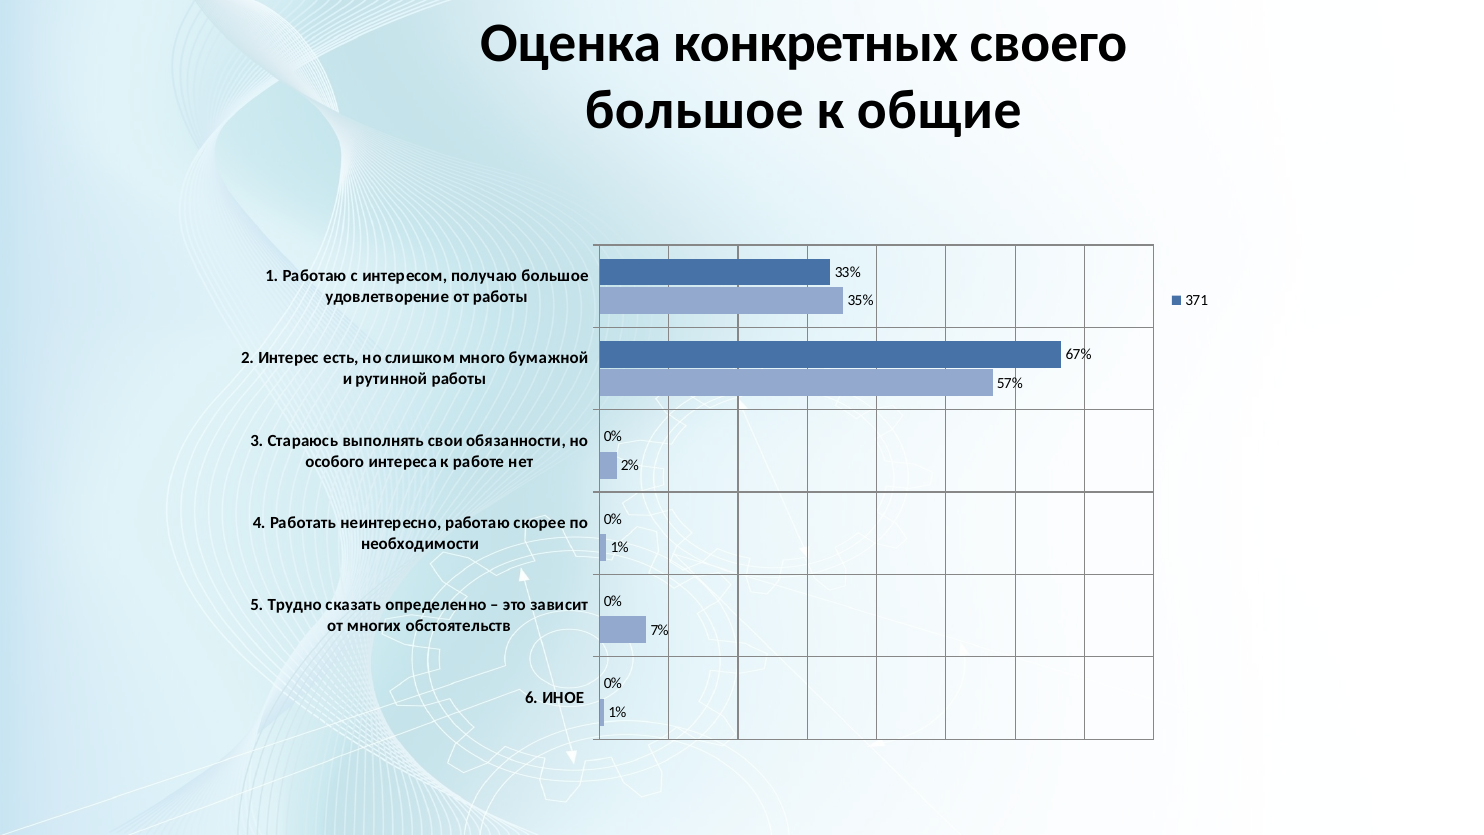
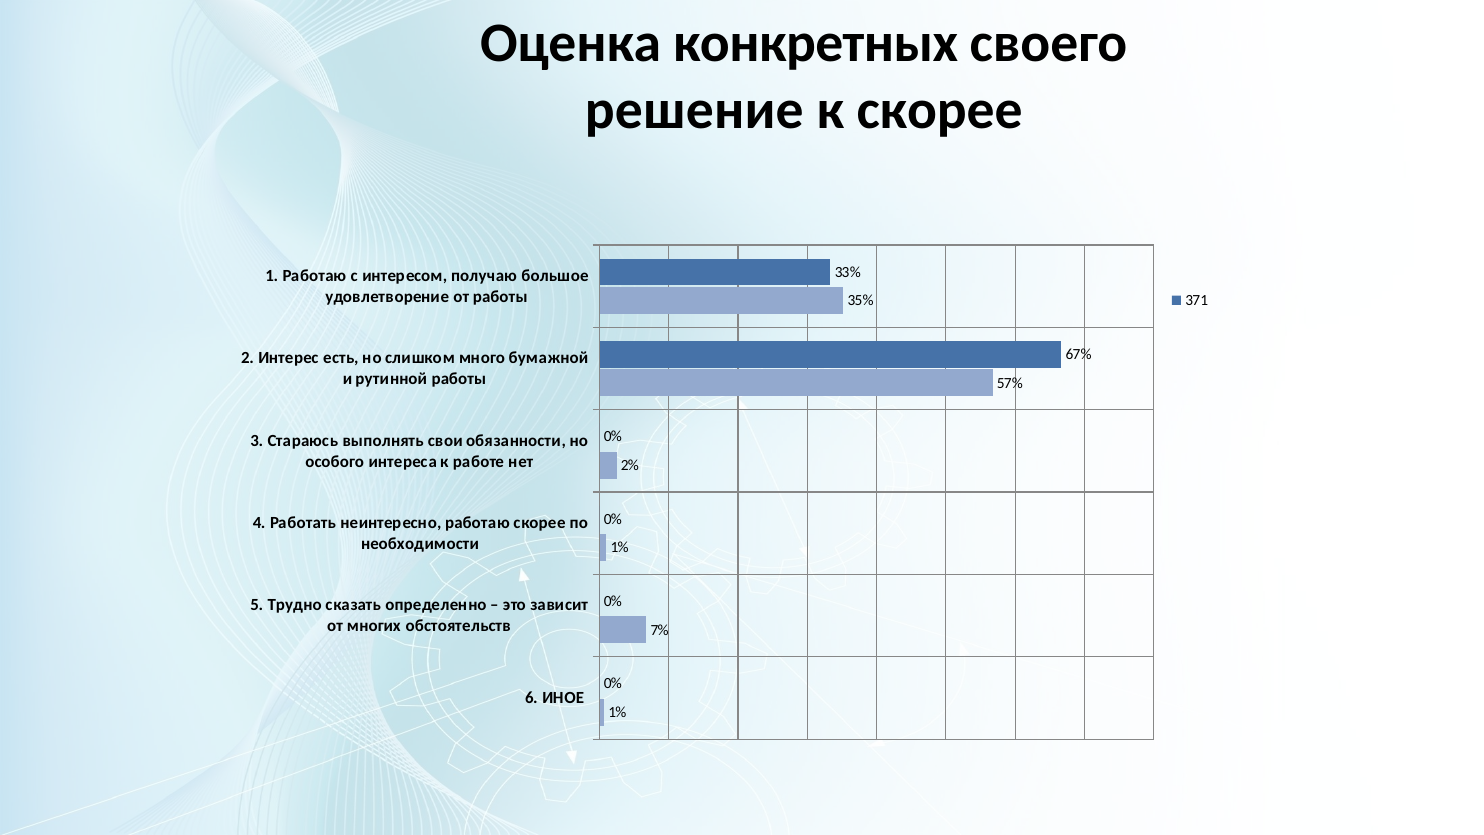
большое: большое -> решение (694, 110)
к общие: общие -> скорее (940, 110)
